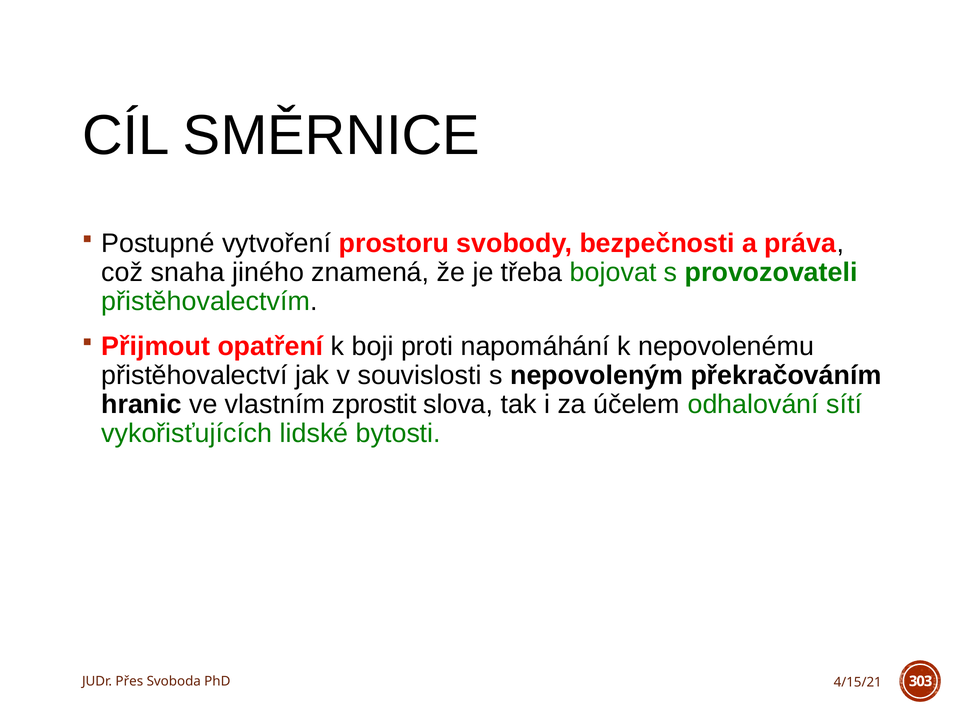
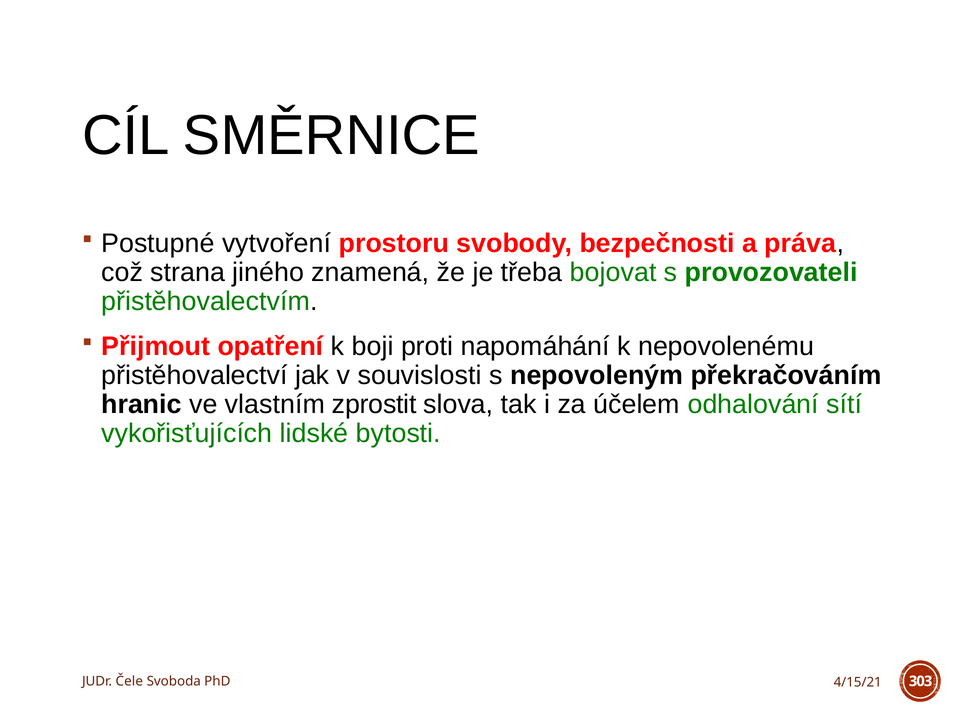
snaha: snaha -> strana (188, 272)
Přes: Přes -> Čele (129, 681)
